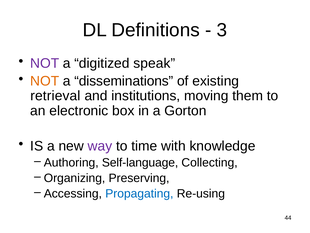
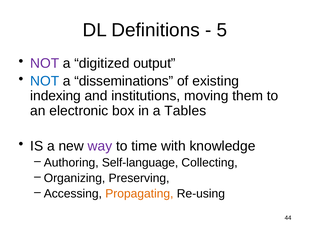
3: 3 -> 5 (222, 30)
speak: speak -> output (154, 63)
NOT colour: orange -> blue (45, 81)
retrieval: retrieval -> indexing (56, 96)
Gorton: Gorton -> Tables (185, 111)
Propagating colour: blue -> orange (139, 193)
